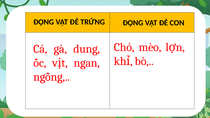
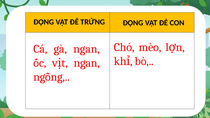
gà dung: dung -> ngan (87, 49)
